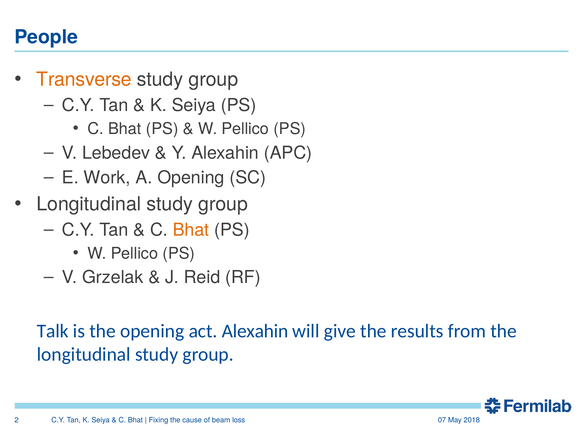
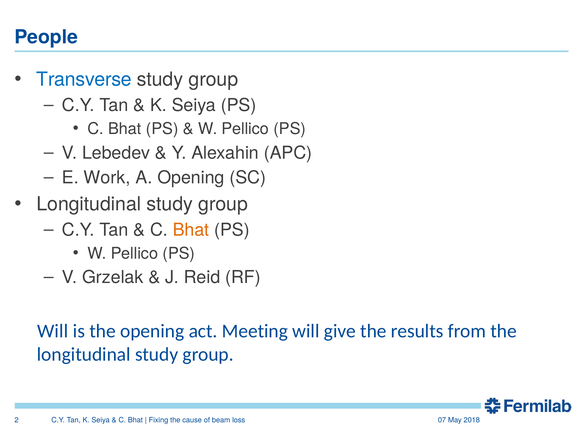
Transverse colour: orange -> blue (84, 80)
Talk: Talk -> Will (53, 331)
act Alexahin: Alexahin -> Meeting (255, 331)
